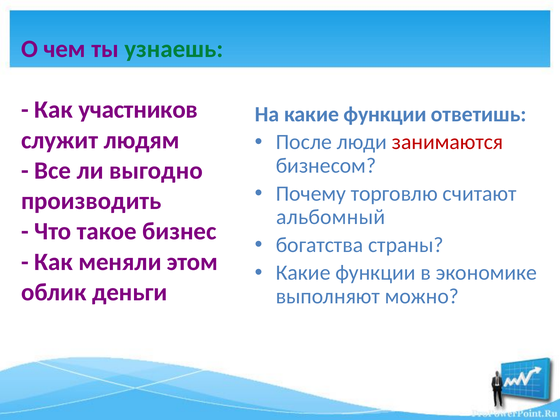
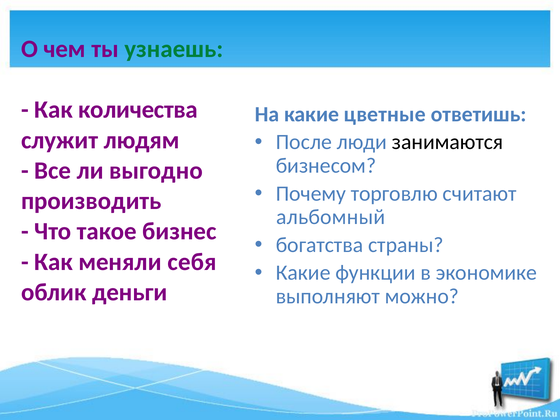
участников: участников -> количества (138, 110)
На какие функции: функции -> цветные (385, 114)
занимаются colour: red -> black (448, 142)
этом: этом -> себя (192, 262)
